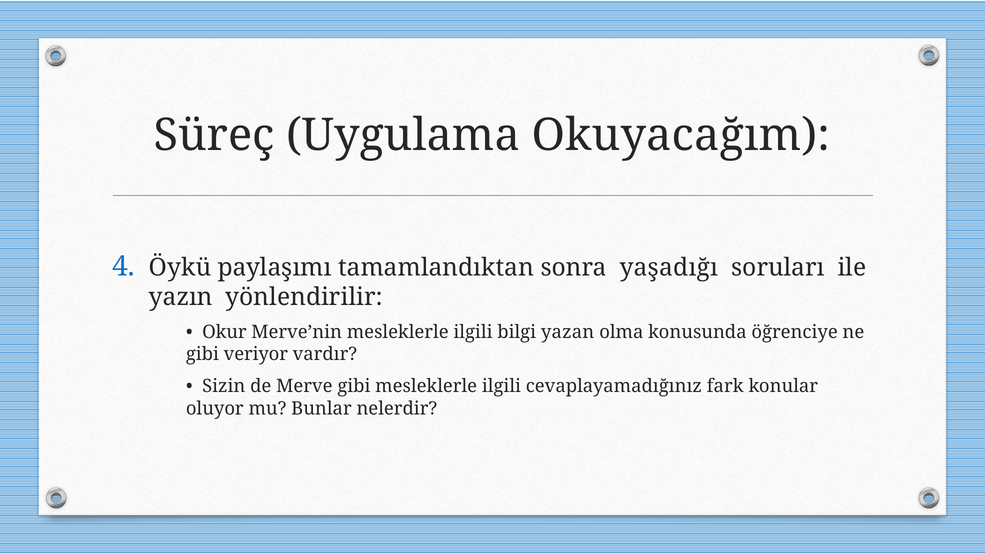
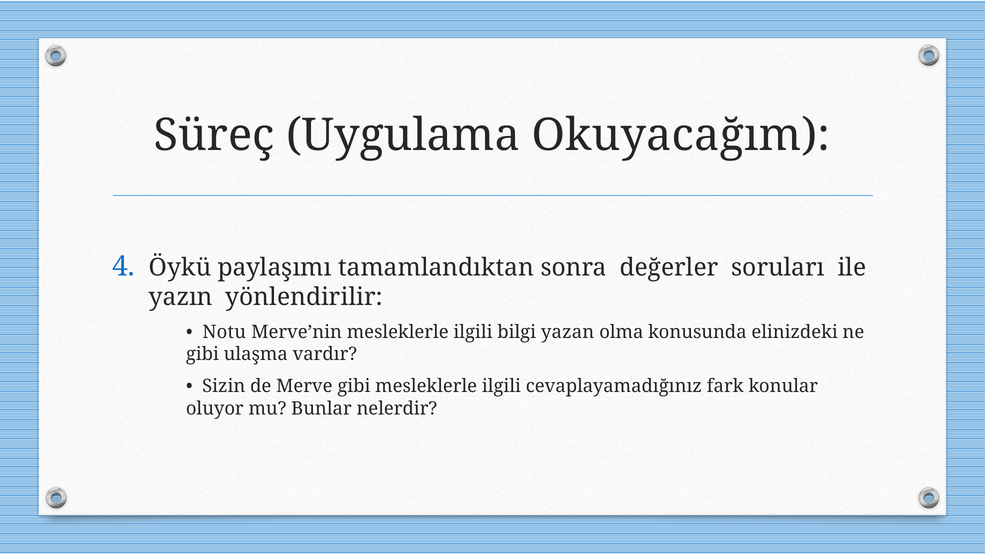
yaşadığı: yaşadığı -> değerler (669, 267)
Okur: Okur -> Notu (224, 332)
öğrenciye: öğrenciye -> elinizdeki (795, 332)
veriyor: veriyor -> ulaşma (256, 354)
